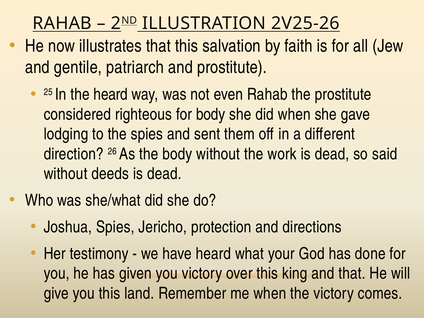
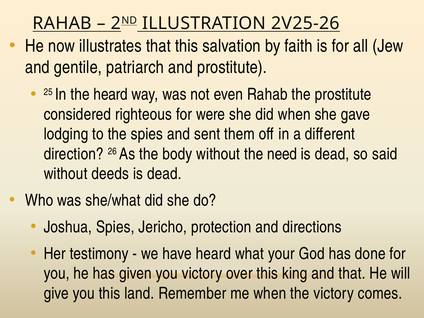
for body: body -> were (211, 114)
work: work -> need (282, 154)
